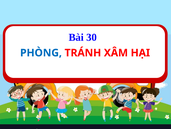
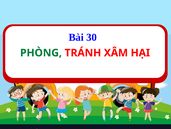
PHÒNG colour: blue -> green (41, 53)
